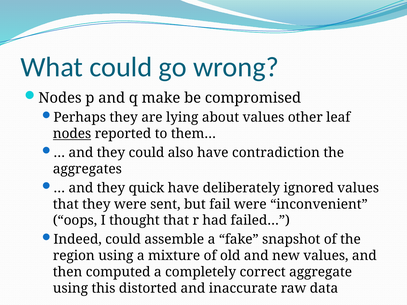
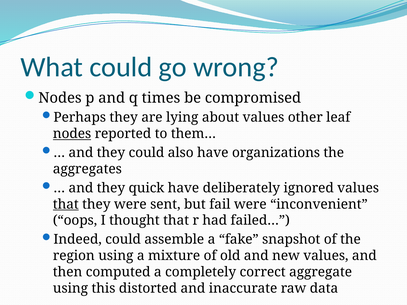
make: make -> times (161, 98)
contradiction: contradiction -> organizations (276, 153)
that underline: none -> present (66, 204)
